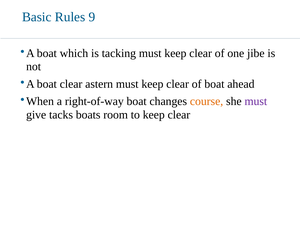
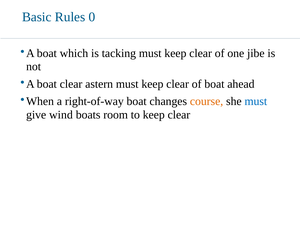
9: 9 -> 0 (92, 17)
must colour: purple -> blue (256, 101)
tacks: tacks -> wind (61, 115)
